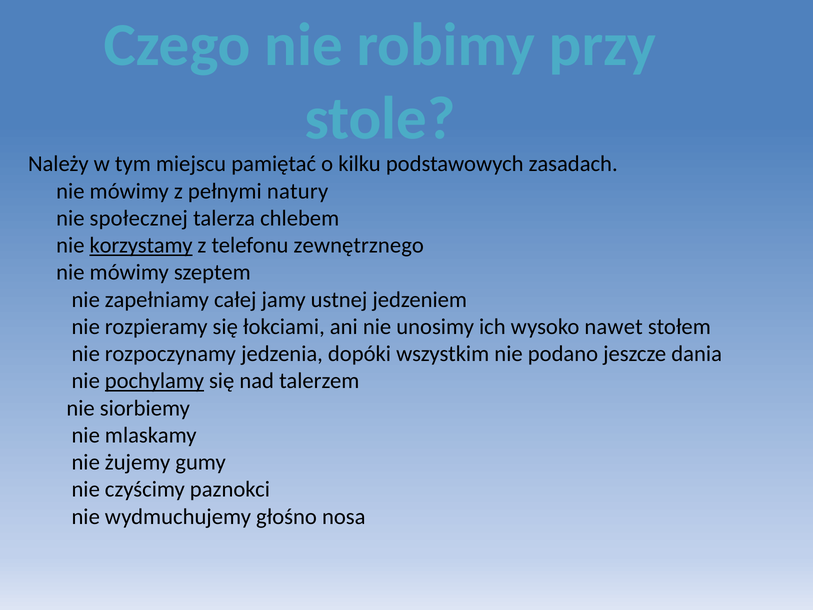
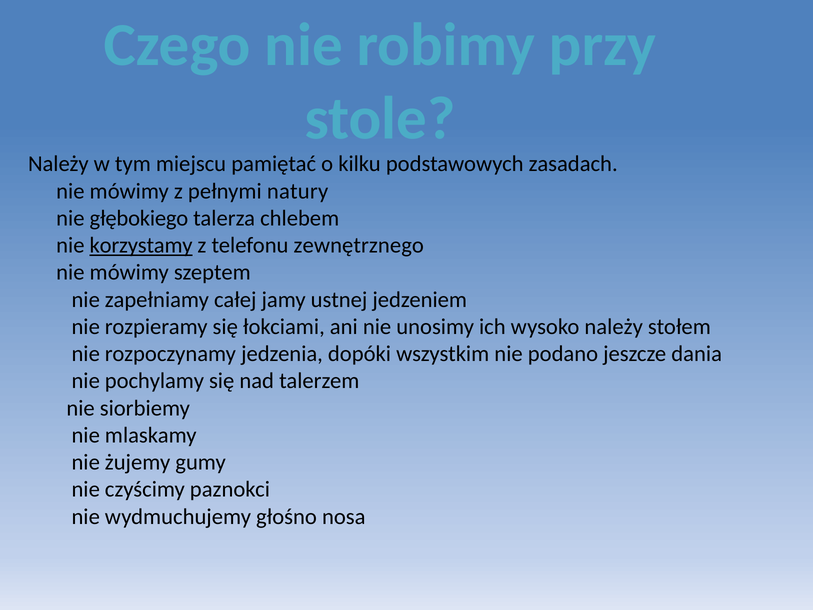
społecznej: społecznej -> głębokiego (139, 218)
wysoko nawet: nawet -> należy (614, 327)
pochylamy underline: present -> none (154, 381)
